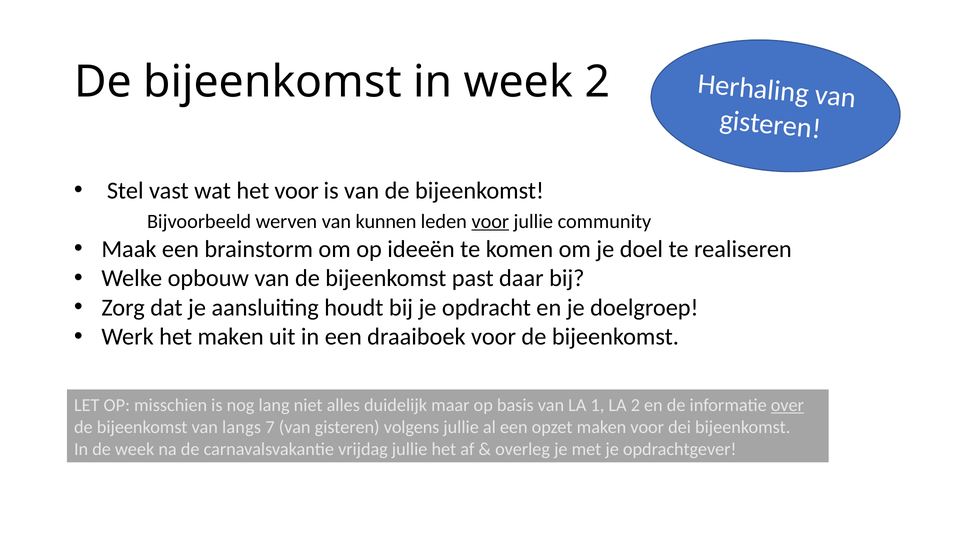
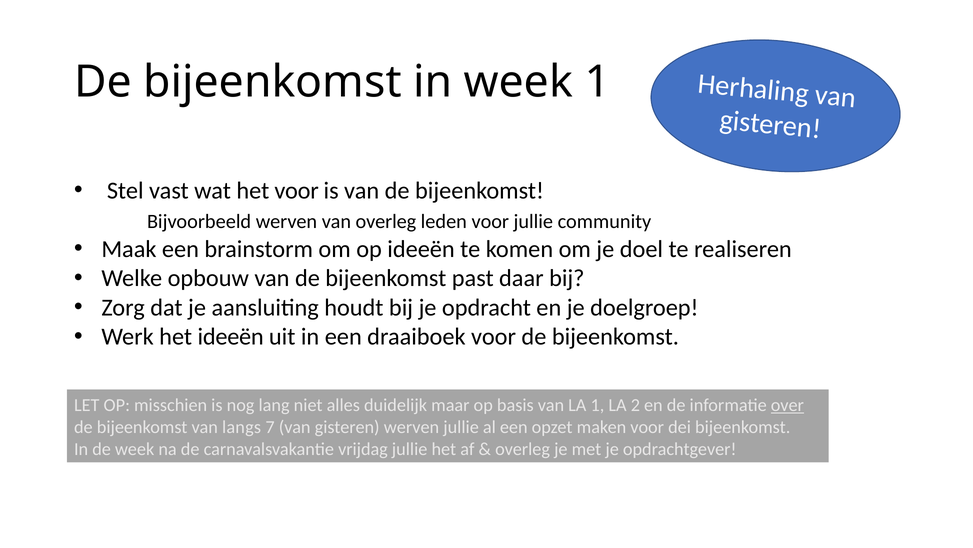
week 2: 2 -> 1 (597, 82)
van kunnen: kunnen -> overleg (386, 221)
voor underline: present -> none (490, 221)
het maken: maken -> ideeën (231, 336)
gisteren volgens: volgens -> werven (411, 427)
